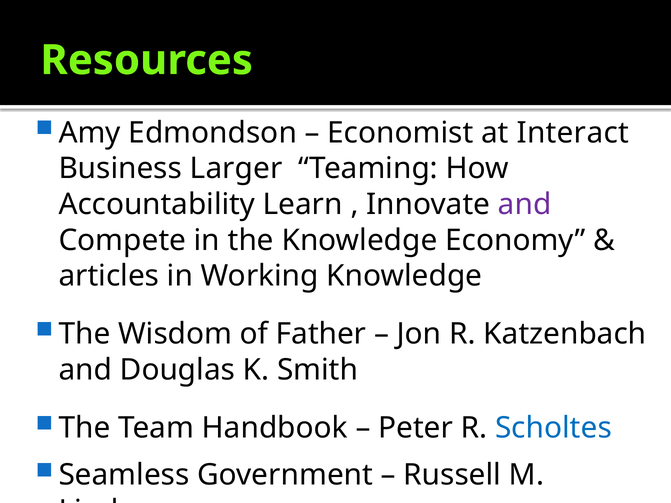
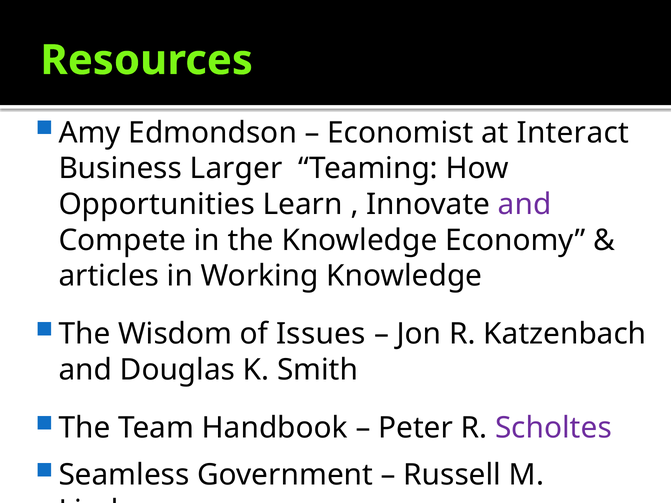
Accountability: Accountability -> Opportunities (157, 205)
Father: Father -> Issues (321, 334)
Scholtes colour: blue -> purple (553, 428)
